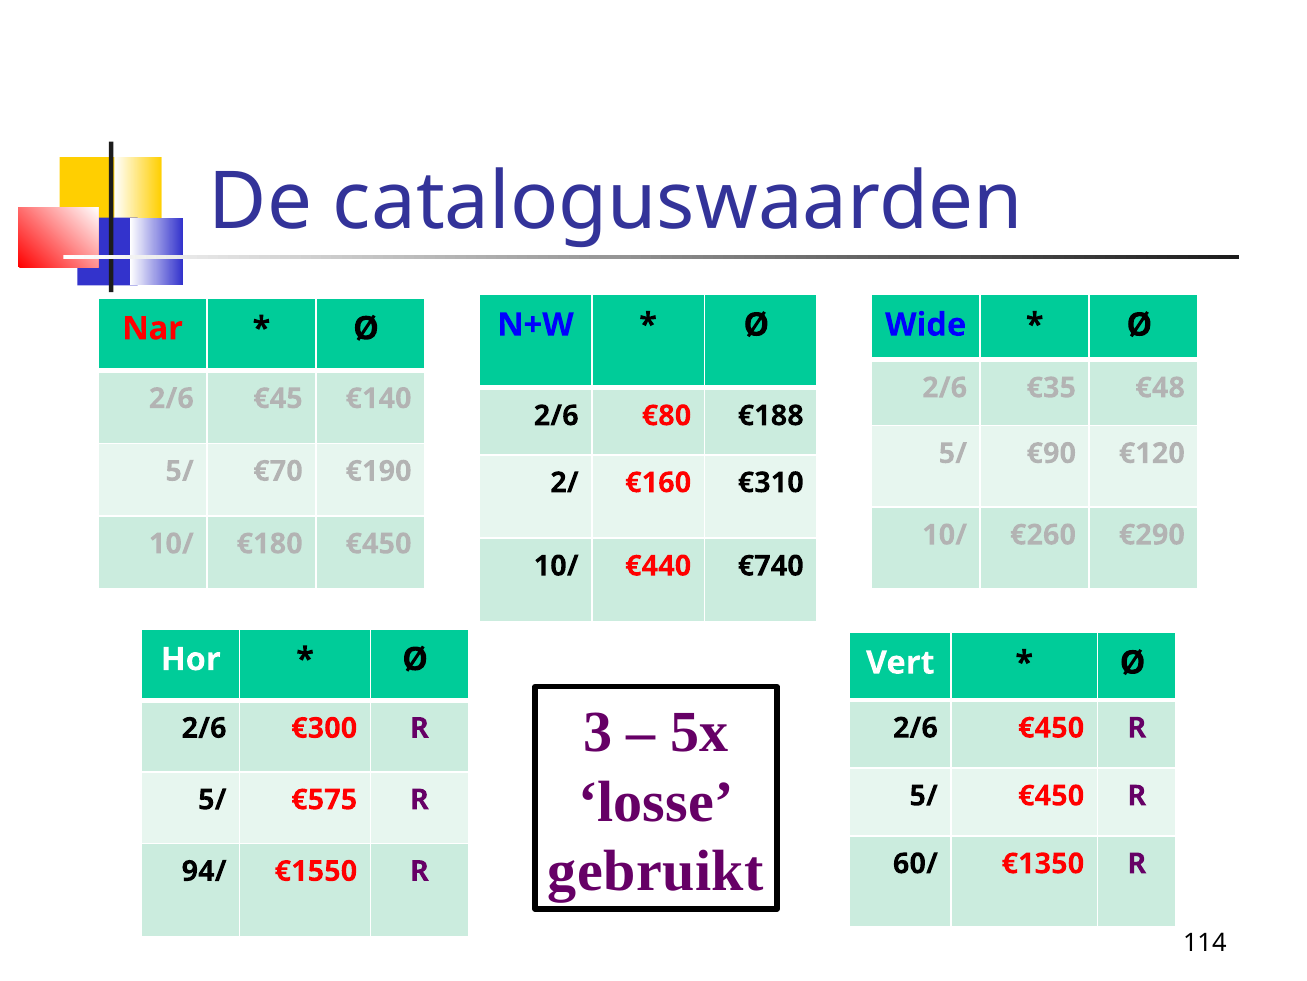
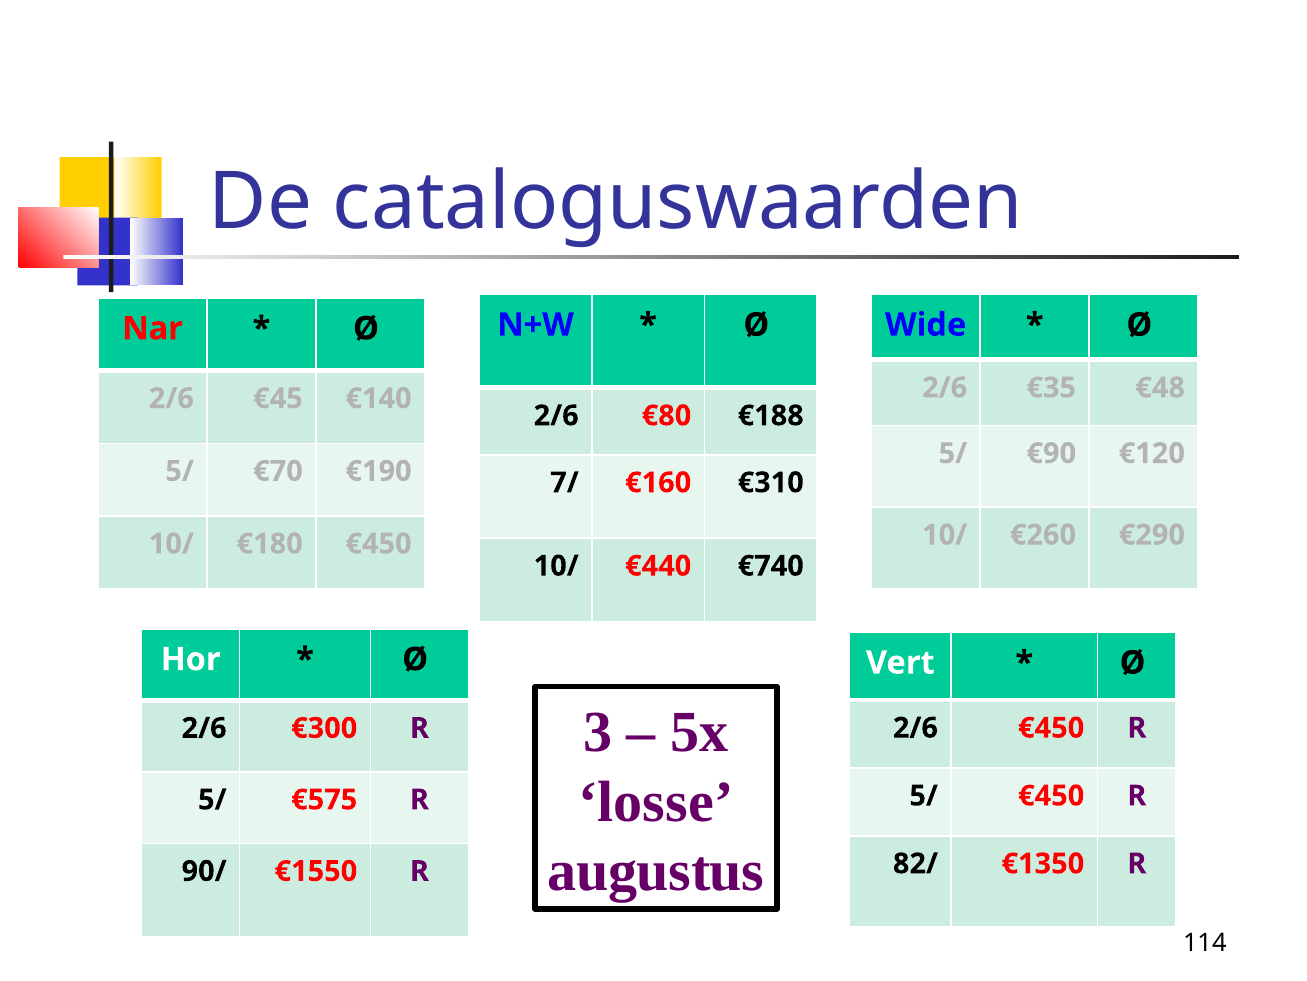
2/: 2/ -> 7/ (564, 482)
gebruikt: gebruikt -> augustus (656, 871)
60/: 60/ -> 82/ (915, 863)
94/: 94/ -> 90/ (204, 871)
